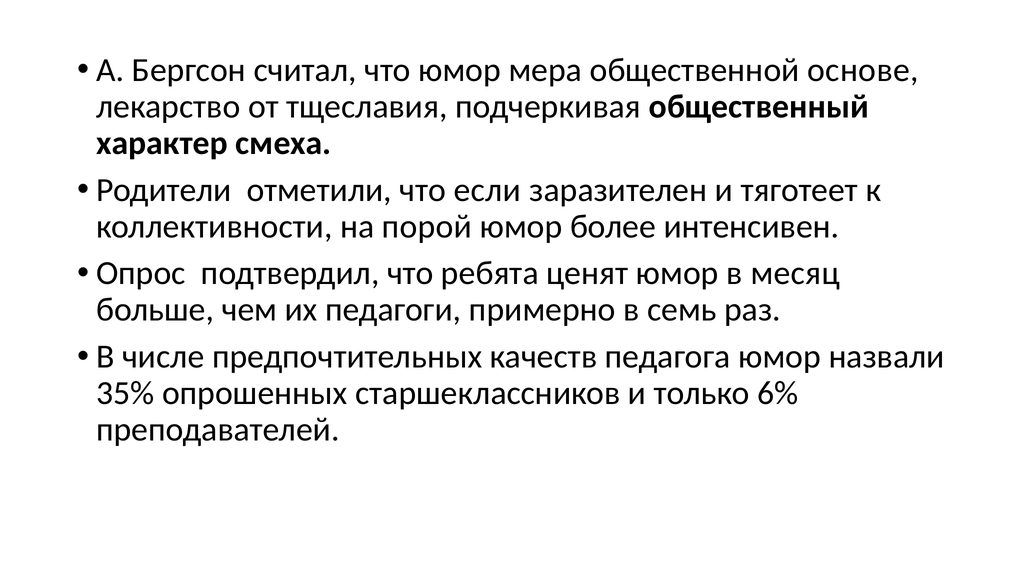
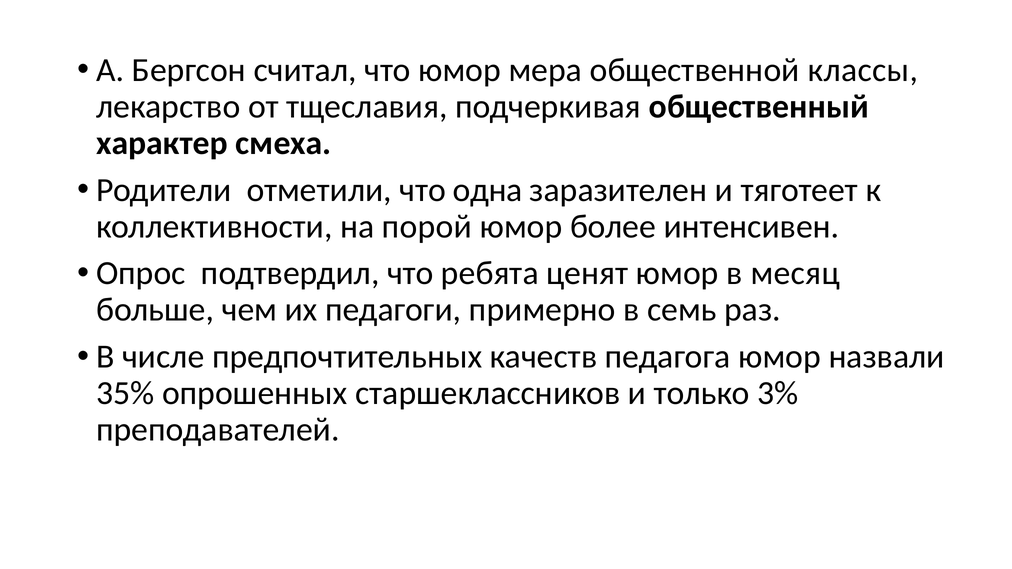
основе: основе -> классы (863, 70)
если: если -> одна (488, 190)
6%: 6% -> 3% (778, 393)
